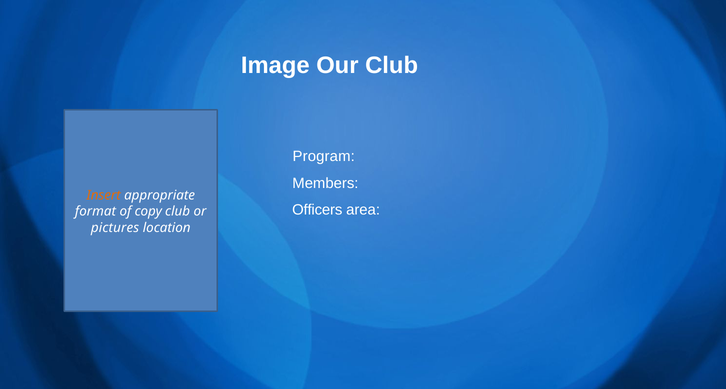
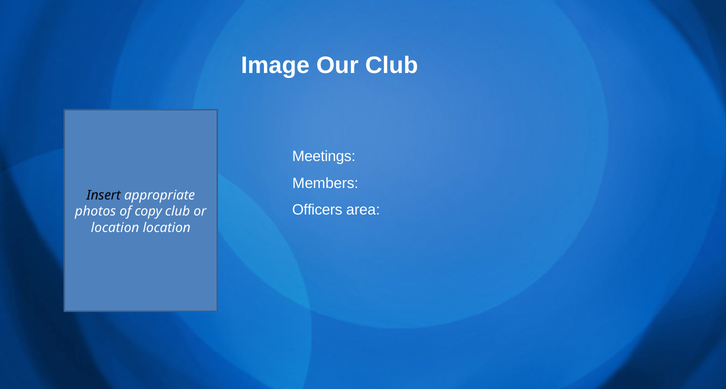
Program: Program -> Meetings (324, 156)
Insert colour: orange -> black (104, 196)
format: format -> photos (95, 212)
pictures: pictures -> location (115, 228)
